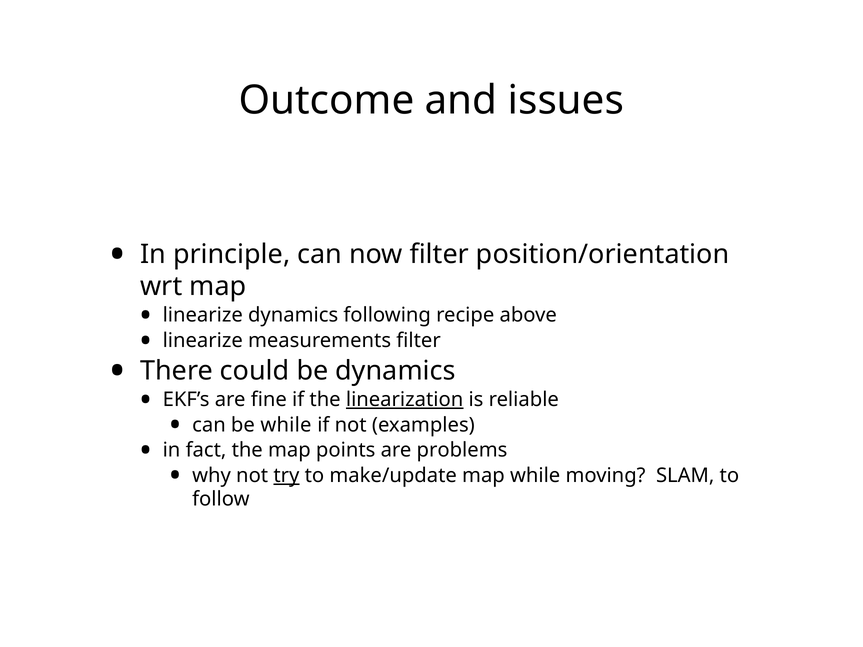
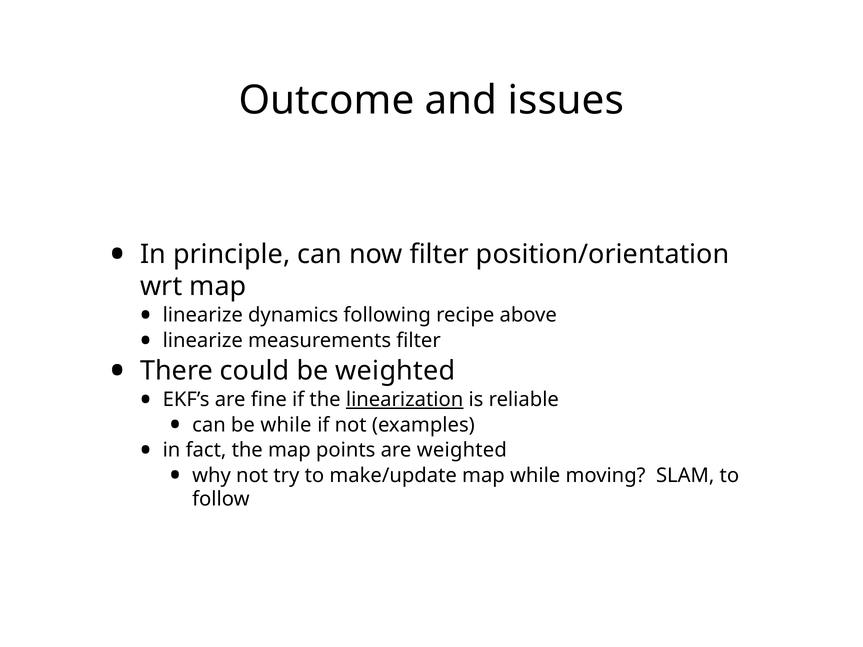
be dynamics: dynamics -> weighted (395, 371)
are problems: problems -> weighted (462, 450)
try underline: present -> none (286, 476)
